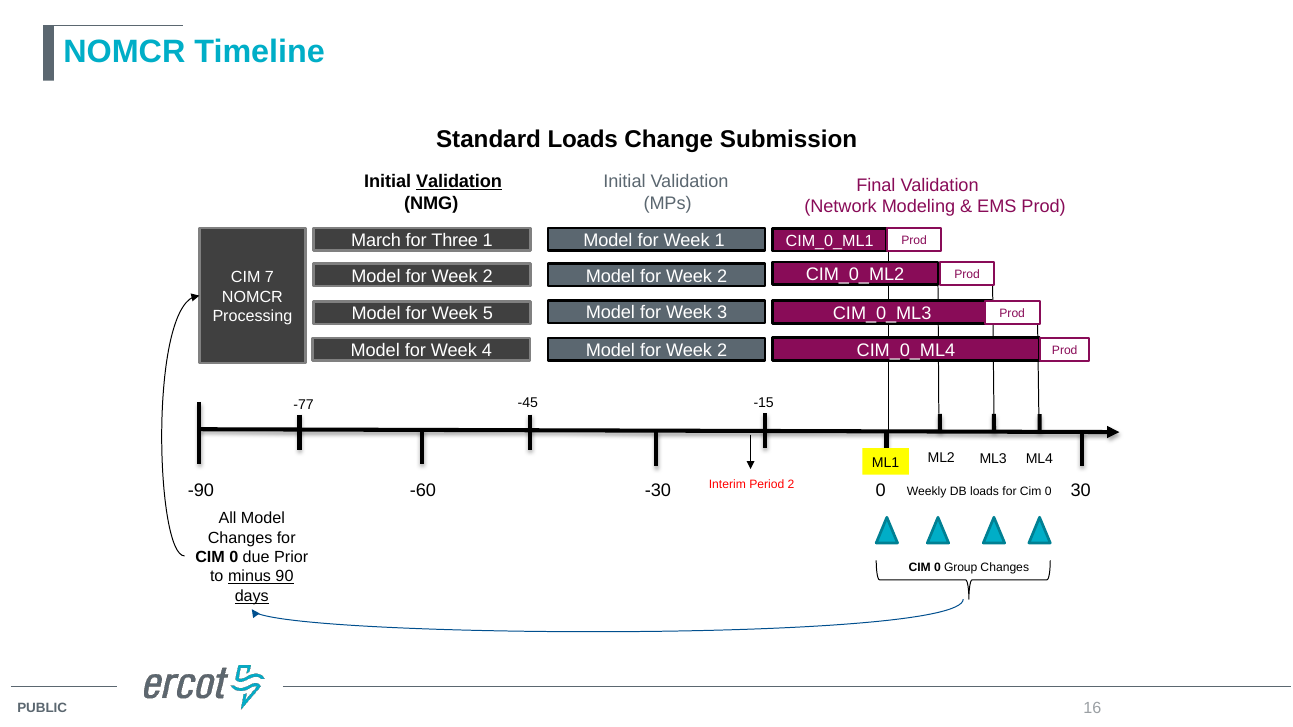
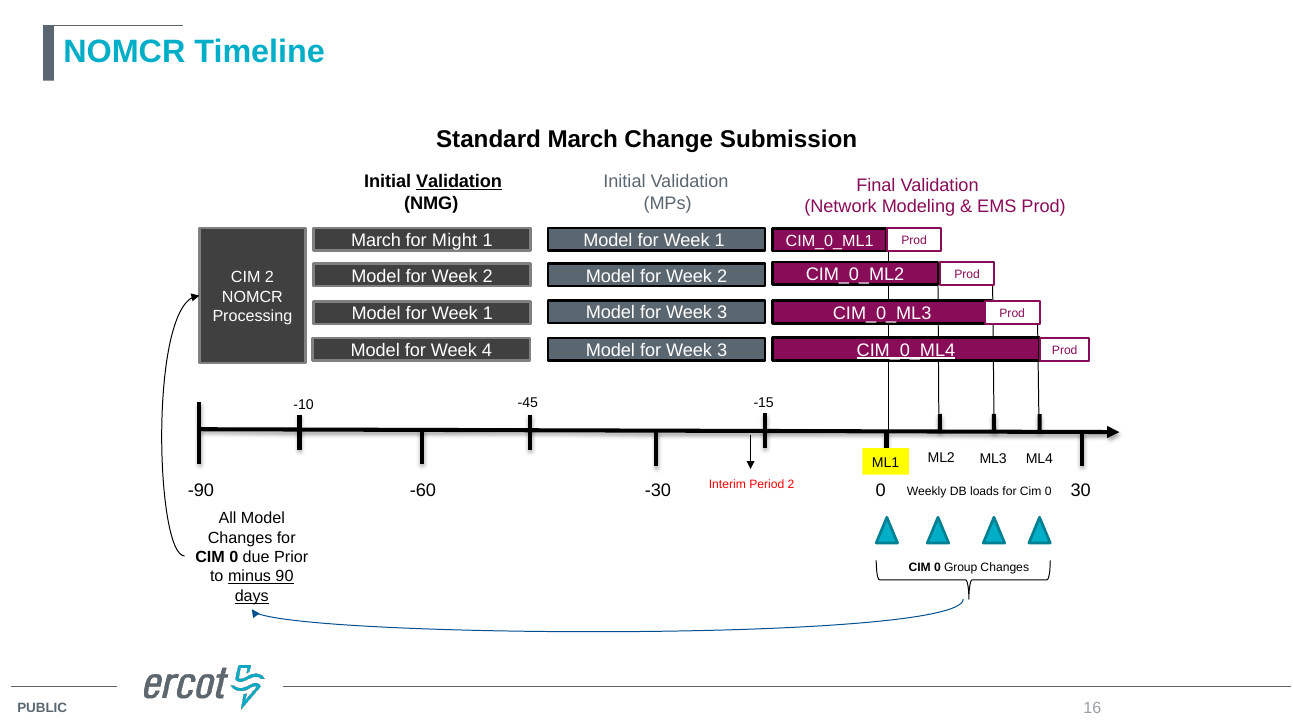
Standard Loads: Loads -> March (583, 140)
Three: Three -> Might (455, 241)
CIM 7: 7 -> 2 (269, 277)
5: 5 -> 1 (488, 314)
CIM_0_ML4 underline: none -> present (906, 350)
2: 2 -> 3 (722, 351)
-77: -77 -> -10 (304, 405)
